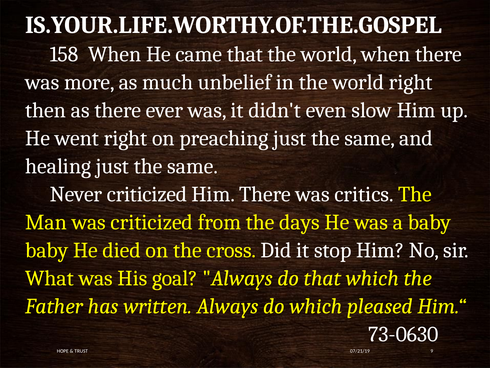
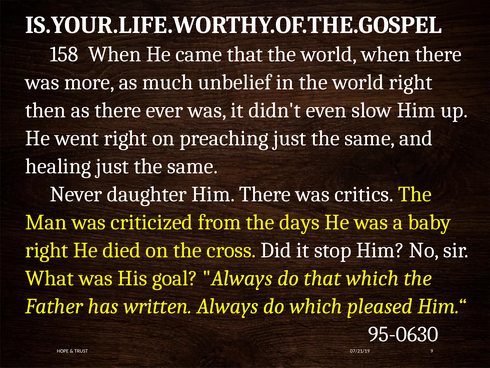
Never criticized: criticized -> daughter (147, 194)
baby: baby -> right (47, 250)
73-0630: 73-0630 -> 95-0630 (403, 334)
